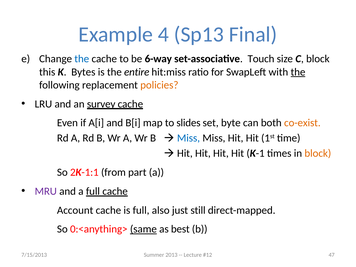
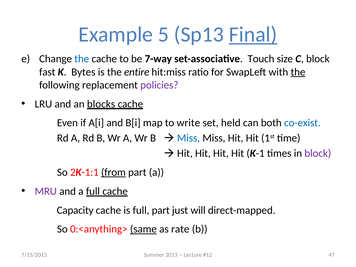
4: 4 -> 5 (163, 34)
Final underline: none -> present (253, 34)
6-way: 6-way -> 7-way (158, 59)
this: this -> fast (47, 72)
policies colour: orange -> purple (159, 85)
survey: survey -> blocks (101, 104)
slides: slides -> write (188, 123)
byte: byte -> held (231, 123)
co-exist colour: orange -> blue (302, 123)
block colour: orange -> purple (318, 153)
from underline: none -> present (113, 172)
Account: Account -> Capacity (75, 210)
full also: also -> part (161, 210)
still: still -> will (198, 210)
best: best -> rate (180, 229)
